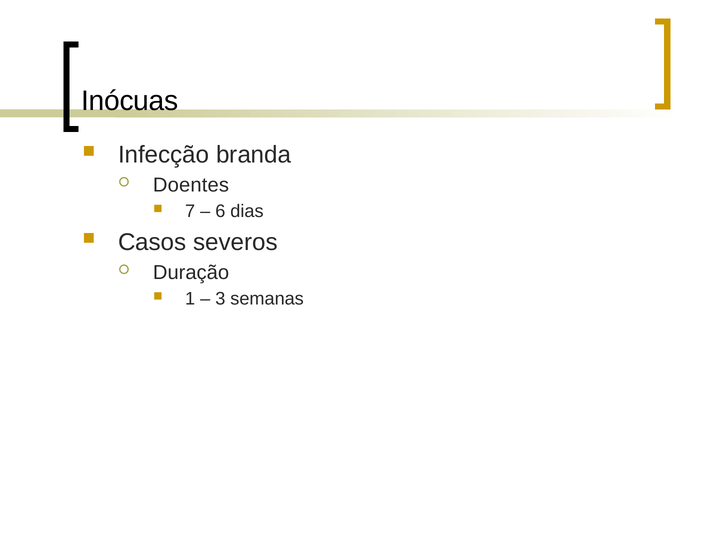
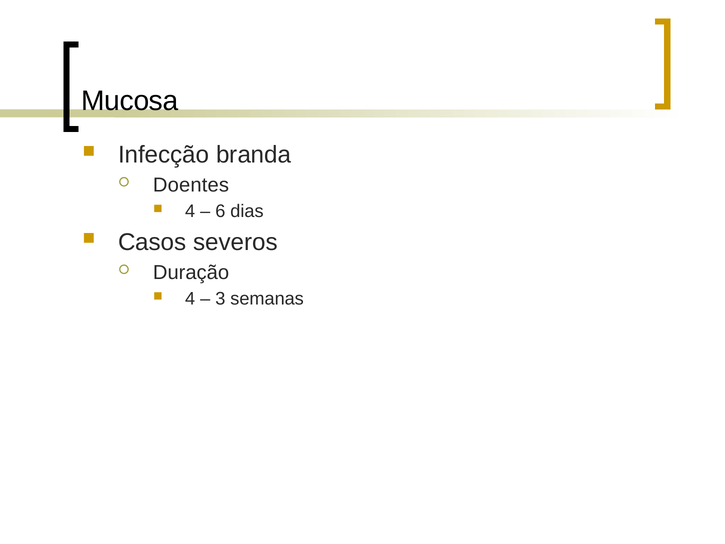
Inócuas: Inócuas -> Mucosa (130, 101)
7: 7 -> 4 (190, 211)
1: 1 -> 4 (190, 299)
